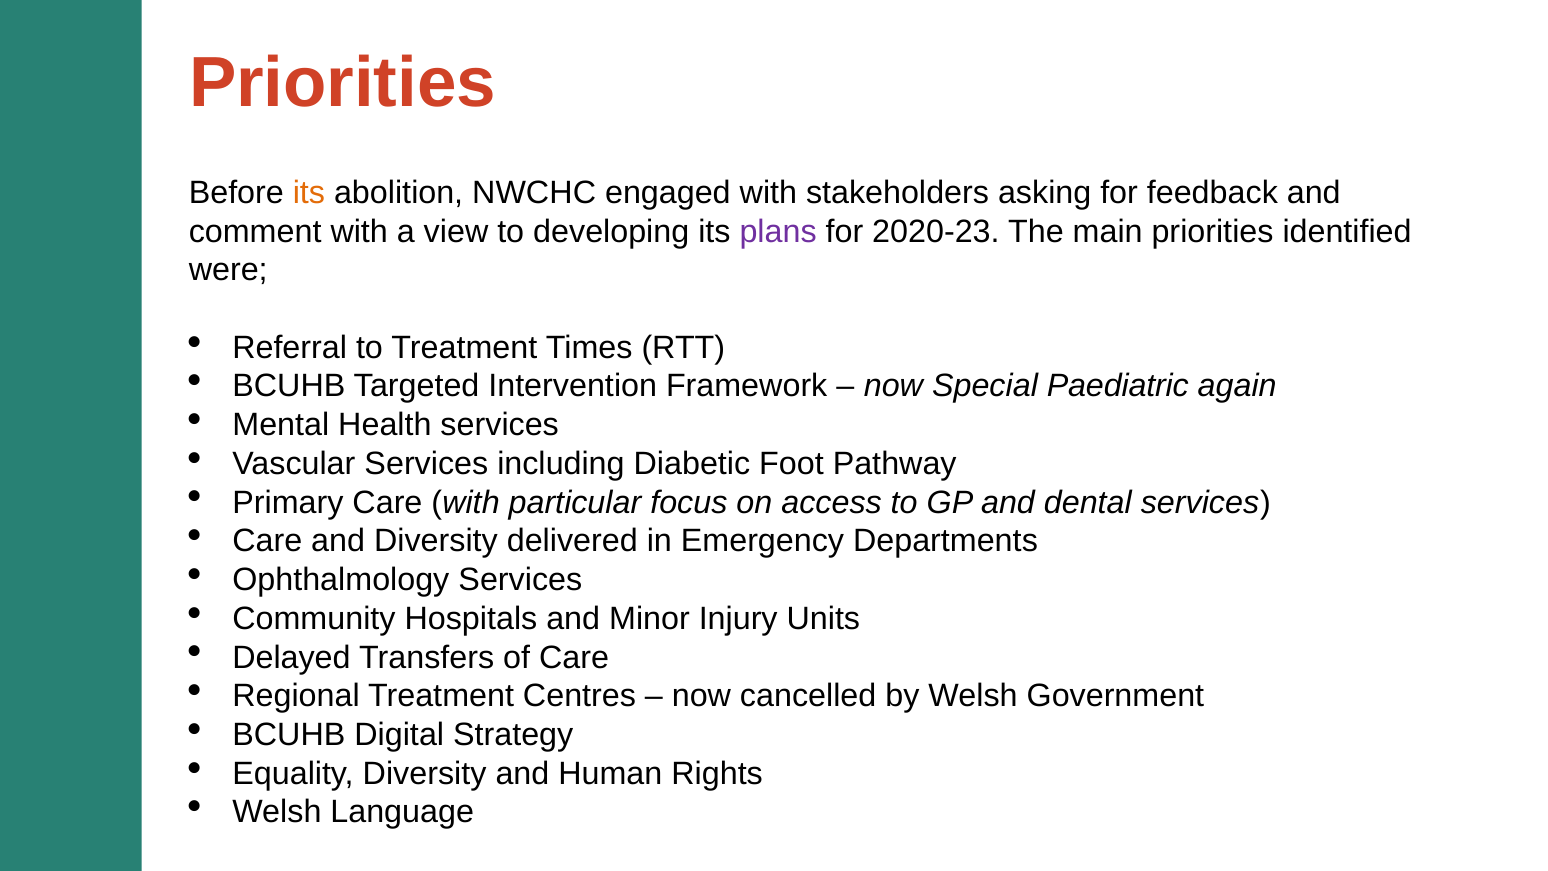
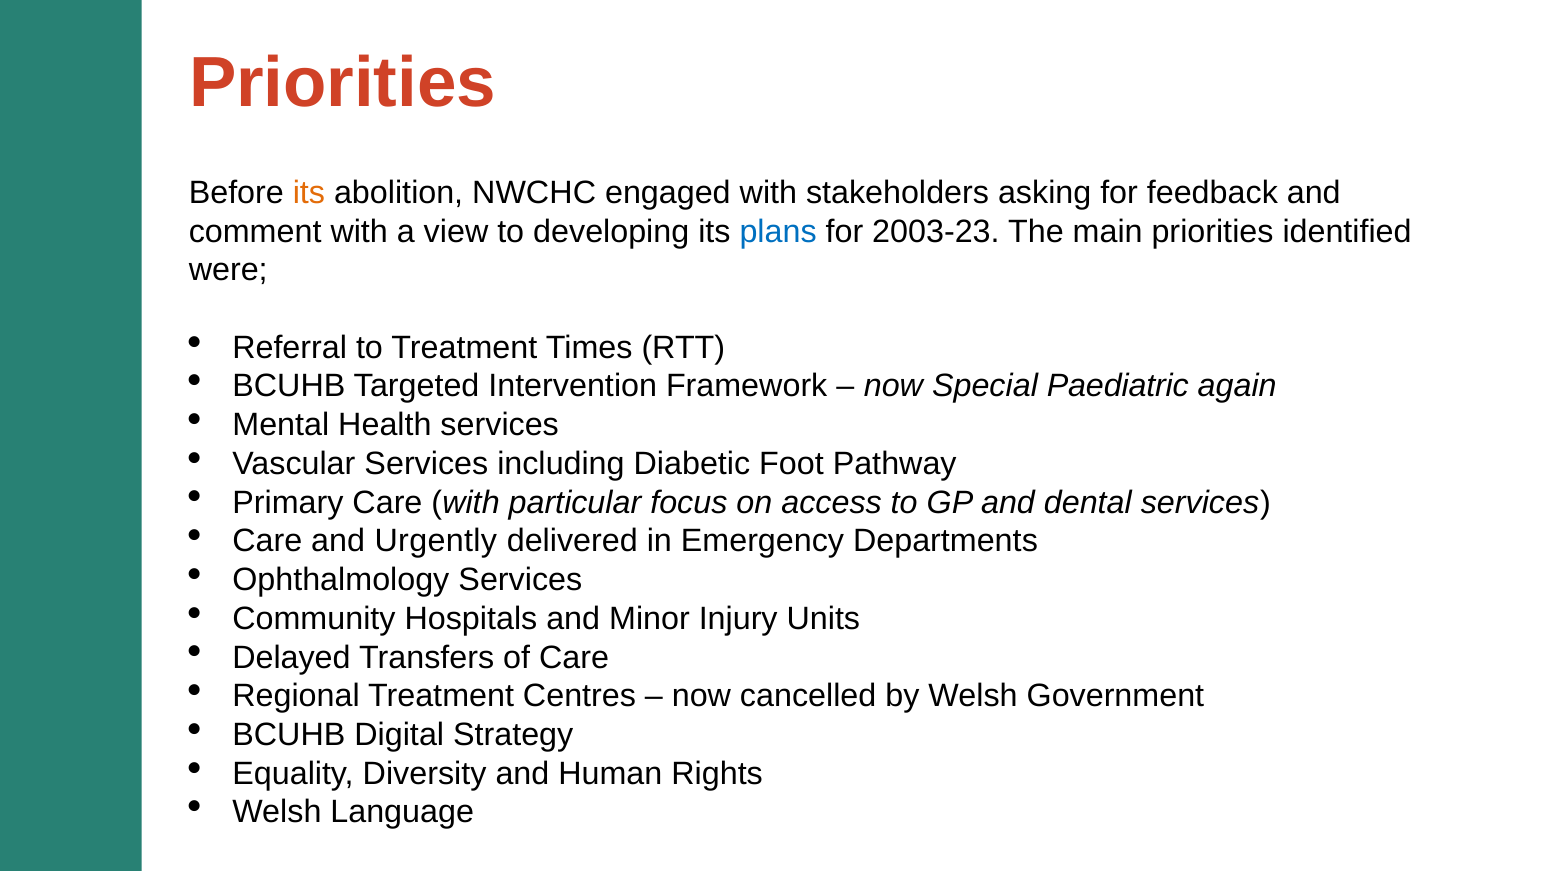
plans colour: purple -> blue (778, 231)
2020-23: 2020-23 -> 2003-23 (936, 231)
and Diversity: Diversity -> Urgently (436, 541)
